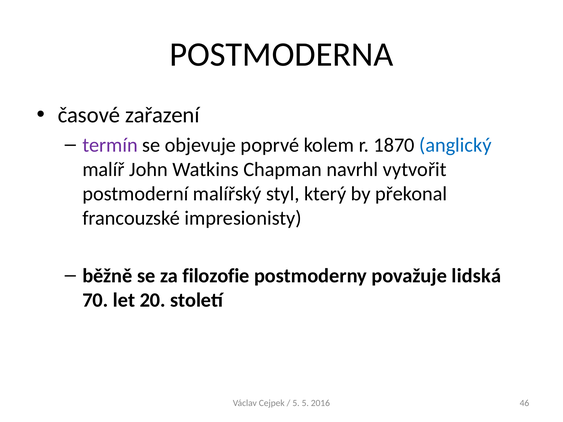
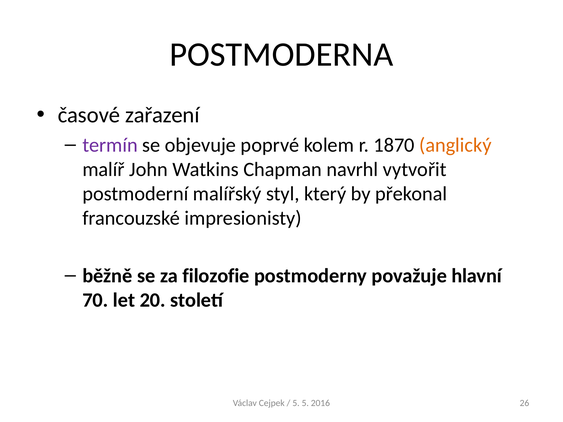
anglický colour: blue -> orange (455, 145)
lidská: lidská -> hlavní (477, 276)
46: 46 -> 26 (524, 403)
